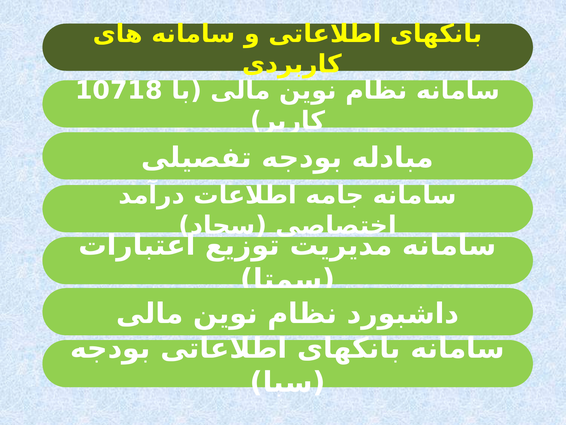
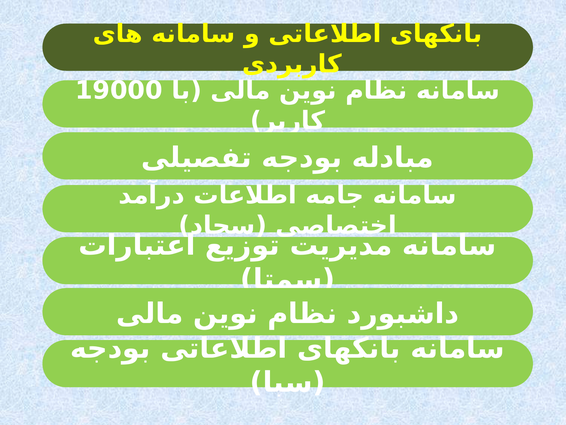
10718: 10718 -> 19000 (119, 90)
